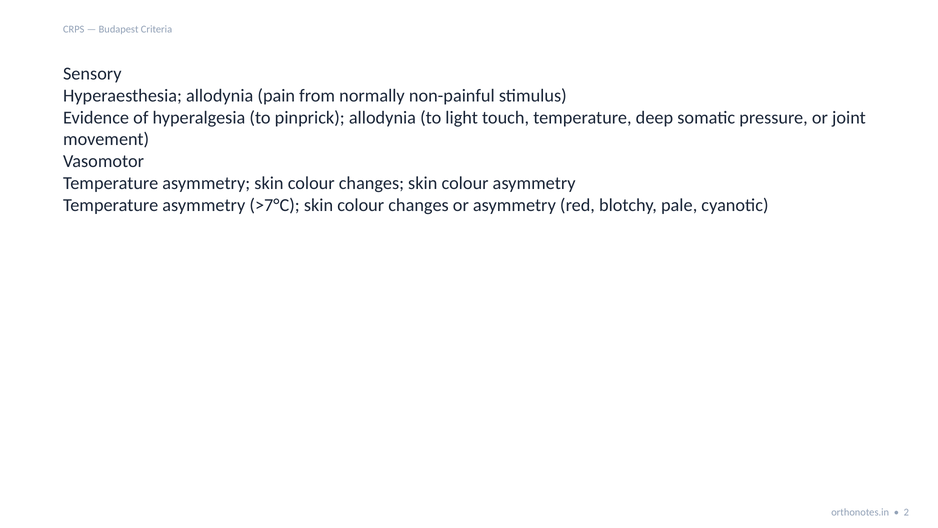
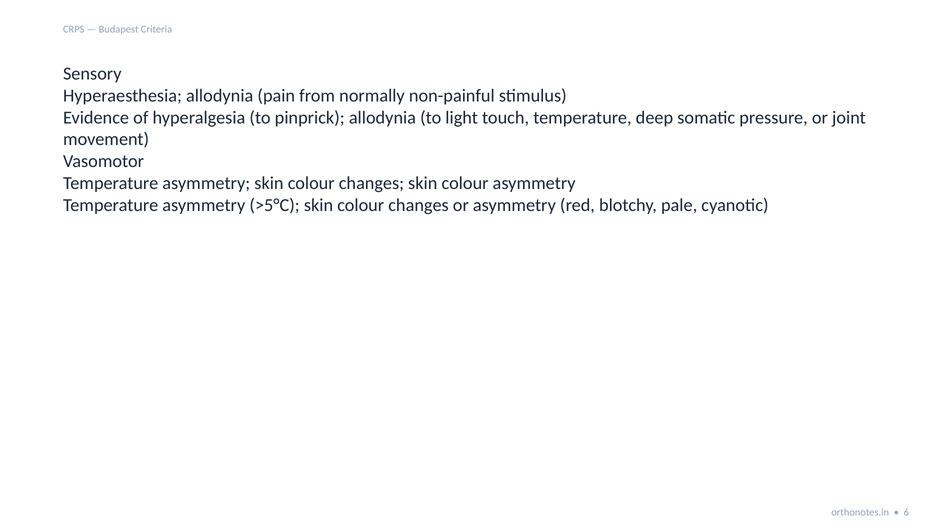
>7°C: >7°C -> >5°C (275, 205)
2: 2 -> 6 (906, 512)
